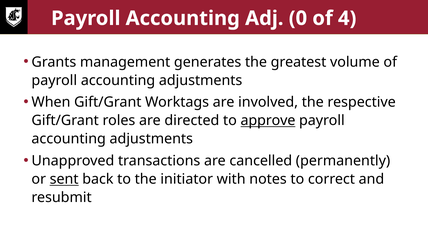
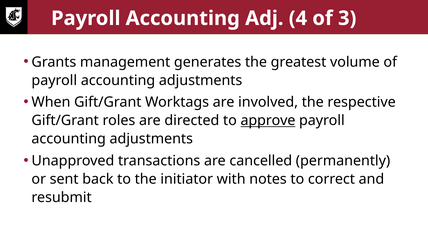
0: 0 -> 4 (298, 18)
4: 4 -> 3 (347, 18)
sent underline: present -> none (64, 179)
